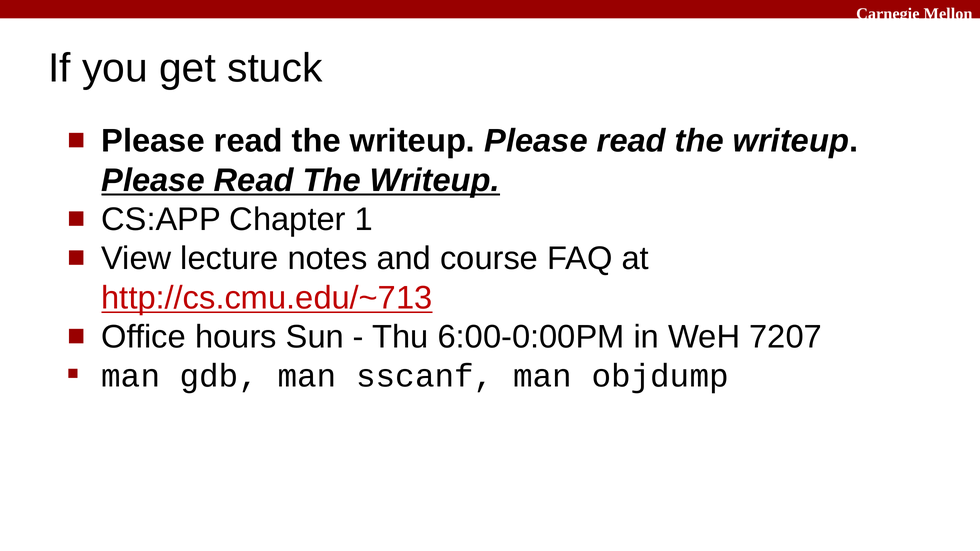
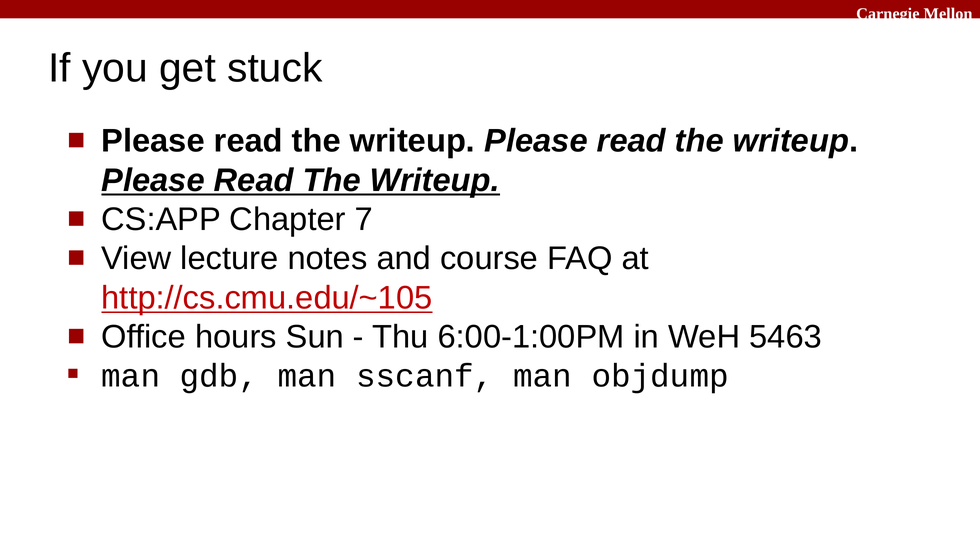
1: 1 -> 7 (364, 220)
http://cs.cmu.edu/~713: http://cs.cmu.edu/~713 -> http://cs.cmu.edu/~105 (267, 298)
6:00-0:00PM: 6:00-0:00PM -> 6:00-1:00PM (531, 337)
7207: 7207 -> 5463 (786, 337)
